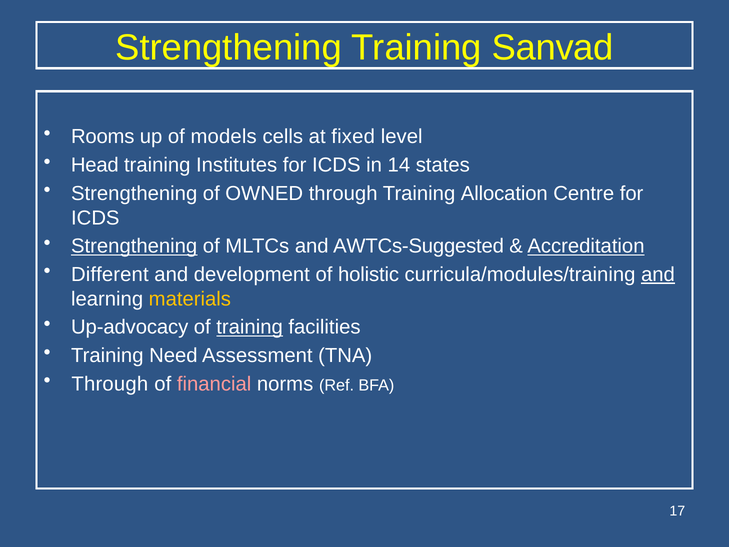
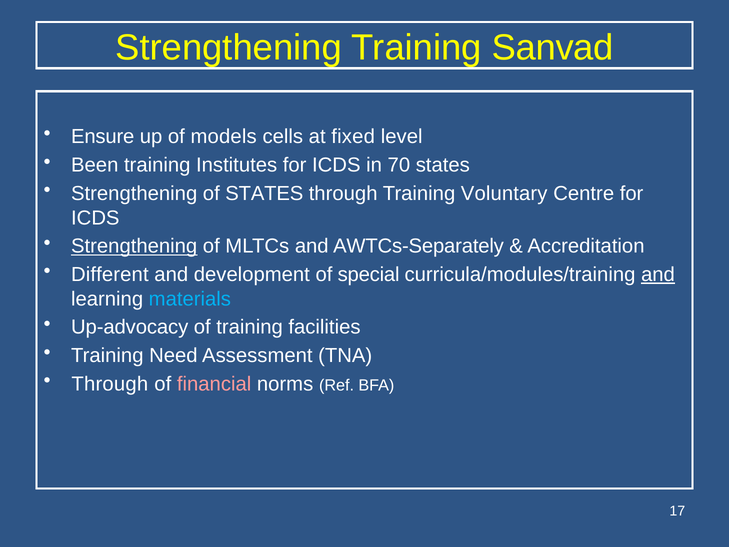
Rooms: Rooms -> Ensure (103, 137)
Head: Head -> Been (95, 165)
14: 14 -> 70 (399, 165)
of OWNED: OWNED -> STATES (264, 193)
Allocation: Allocation -> Voluntary (504, 193)
AWTCs-Suggested: AWTCs-Suggested -> AWTCs-Separately (419, 246)
Accreditation underline: present -> none (586, 246)
holistic: holistic -> special (369, 274)
materials colour: yellow -> light blue (190, 299)
training underline: present -> none (250, 327)
